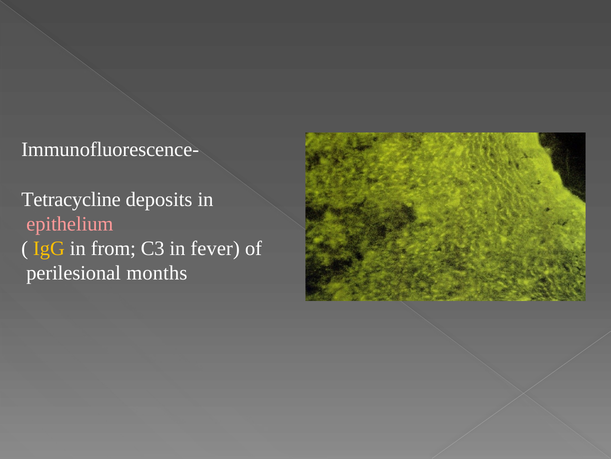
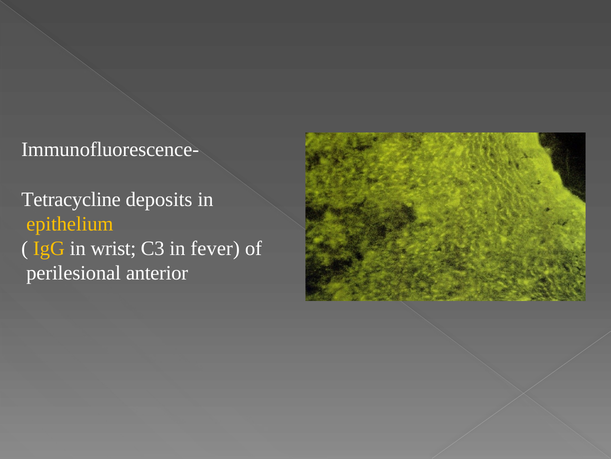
epithelium colour: pink -> yellow (70, 224)
from: from -> wrist (113, 248)
months: months -> anterior (157, 272)
